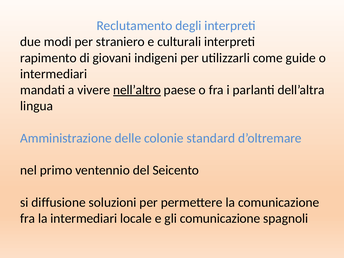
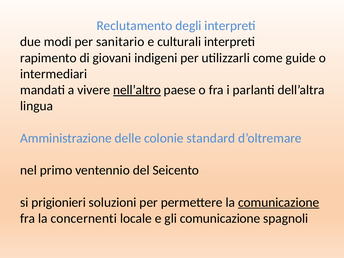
straniero: straniero -> sanitario (120, 42)
diffusione: diffusione -> prigionieri (59, 202)
comunicazione underline: none -> present (279, 202)
la intermediari: intermediari -> concernenti (84, 219)
